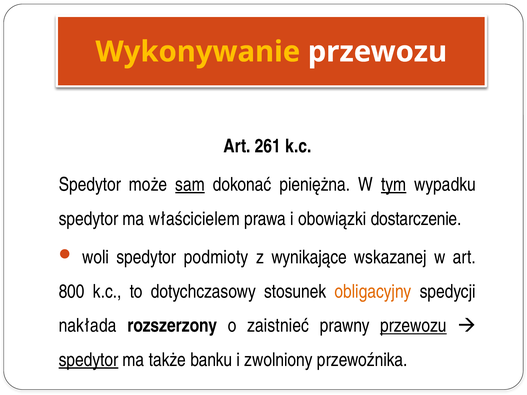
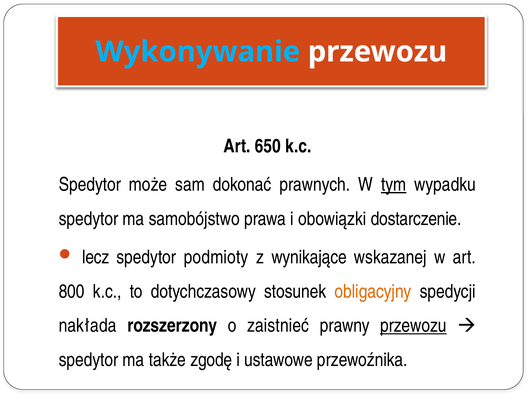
Wykonywanie colour: yellow -> light blue (198, 52)
261: 261 -> 650 (268, 146)
sam underline: present -> none (190, 185)
pieniężna: pieniężna -> prawnych (315, 185)
właścicielem: właścicielem -> samobójstwo (194, 219)
woli: woli -> lecz (96, 257)
spedytor underline: present -> none (89, 360)
banku: banku -> zgodę (211, 360)
zwolniony: zwolniony -> ustawowe (279, 360)
